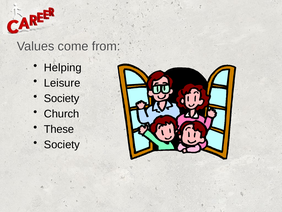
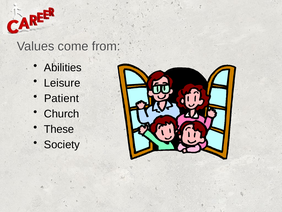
Helping: Helping -> Abilities (63, 68)
Society: Society -> Patient (62, 98)
